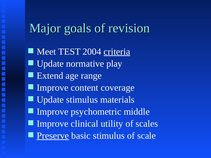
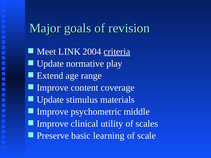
TEST: TEST -> LINK (70, 52)
Preserve underline: present -> none (53, 136)
basic stimulus: stimulus -> learning (109, 136)
